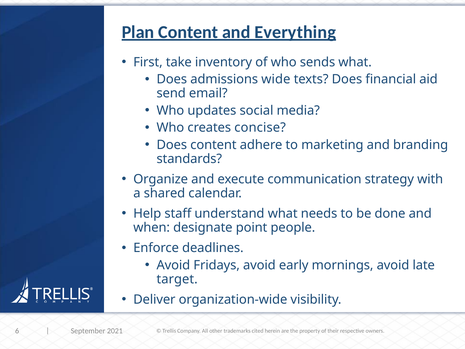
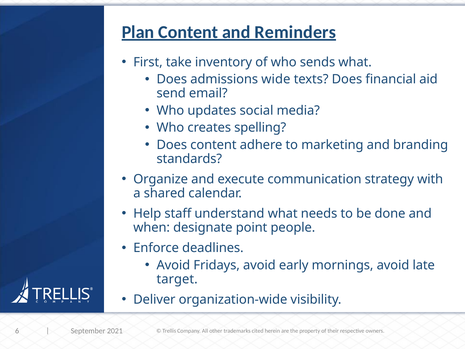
Everything: Everything -> Reminders (295, 32)
concise: concise -> spelling (260, 128)
